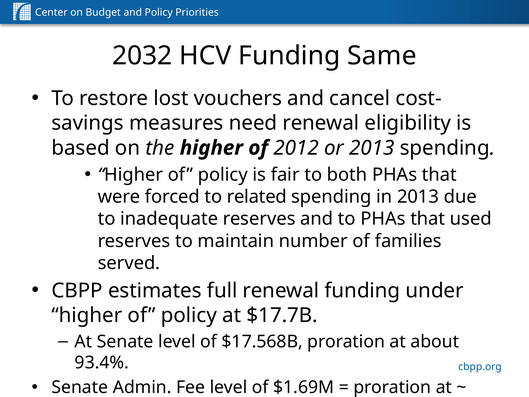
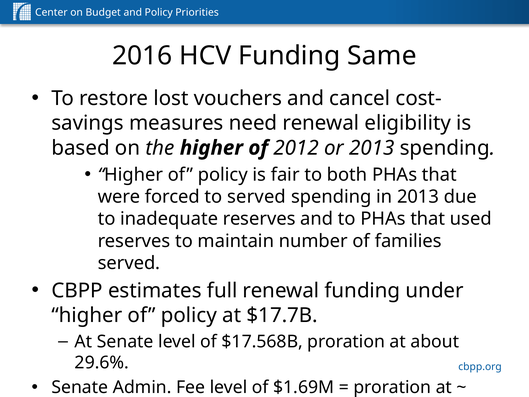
2032: 2032 -> 2016 (142, 56)
to related: related -> served (257, 197)
93.4%: 93.4% -> 29.6% (102, 363)
